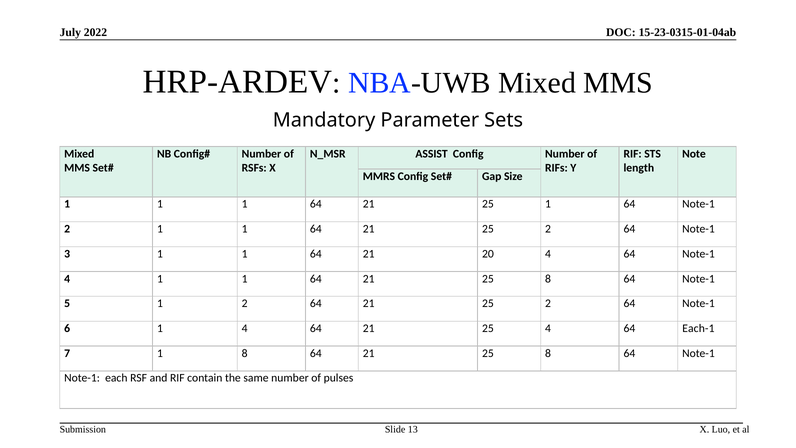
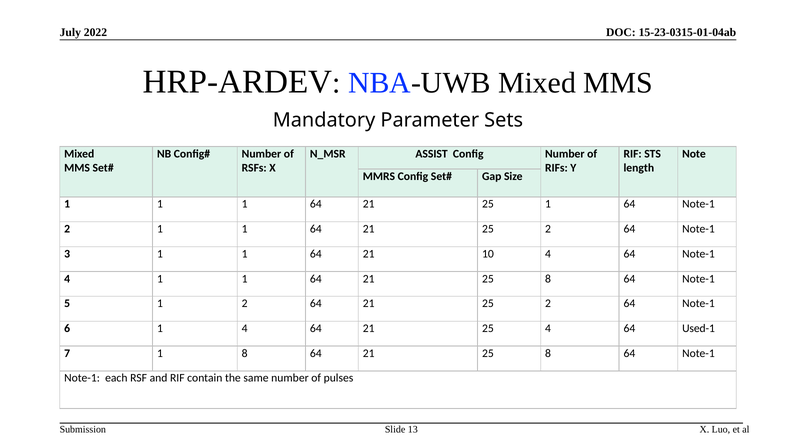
20: 20 -> 10 (488, 254)
Each-1: Each-1 -> Used-1 (699, 328)
